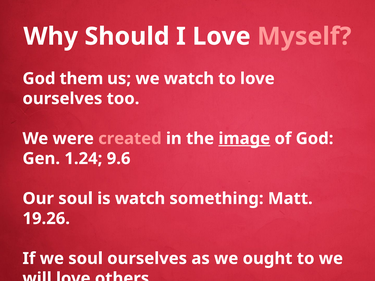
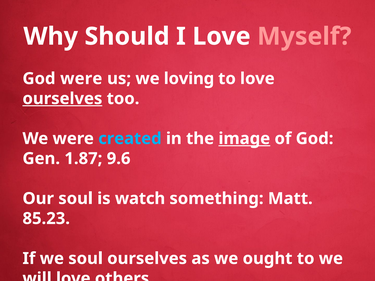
God them: them -> were (81, 79)
we watch: watch -> loving (189, 79)
ourselves underline: none -> present (62, 99)
created colour: pink -> light blue (130, 139)
1.24: 1.24 -> 1.87 (83, 159)
19.26: 19.26 -> 85.23 (46, 219)
